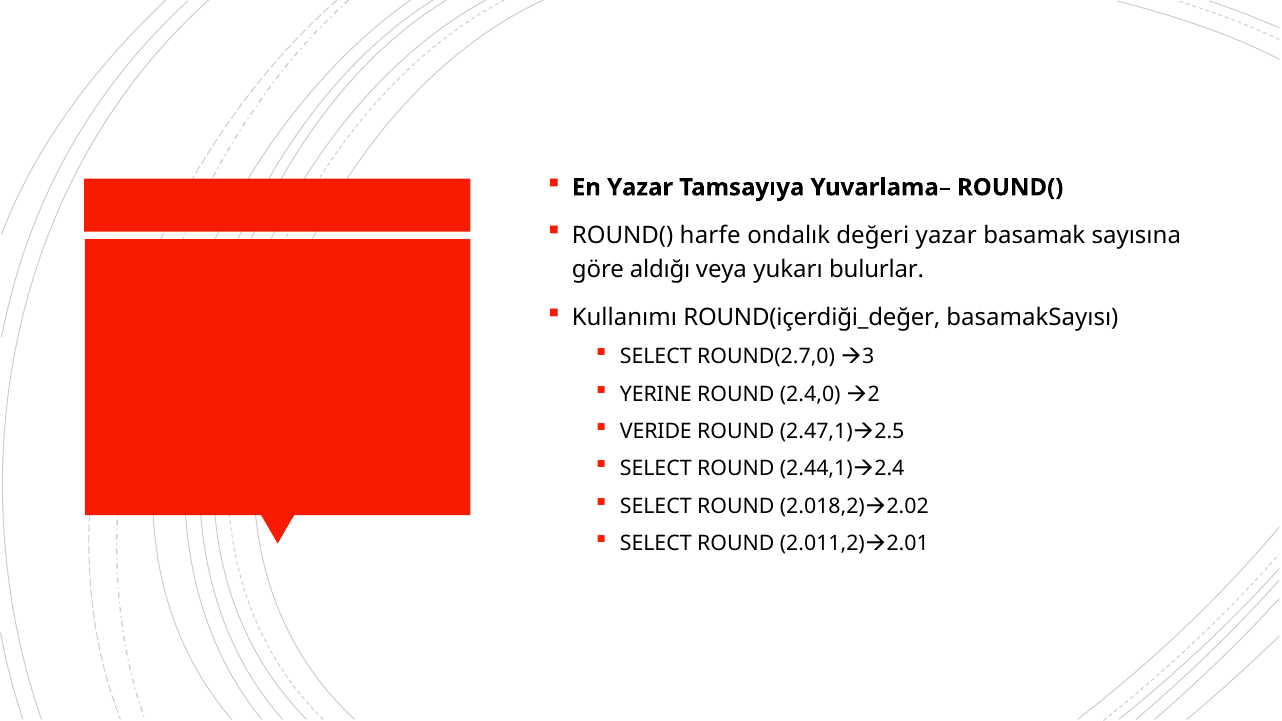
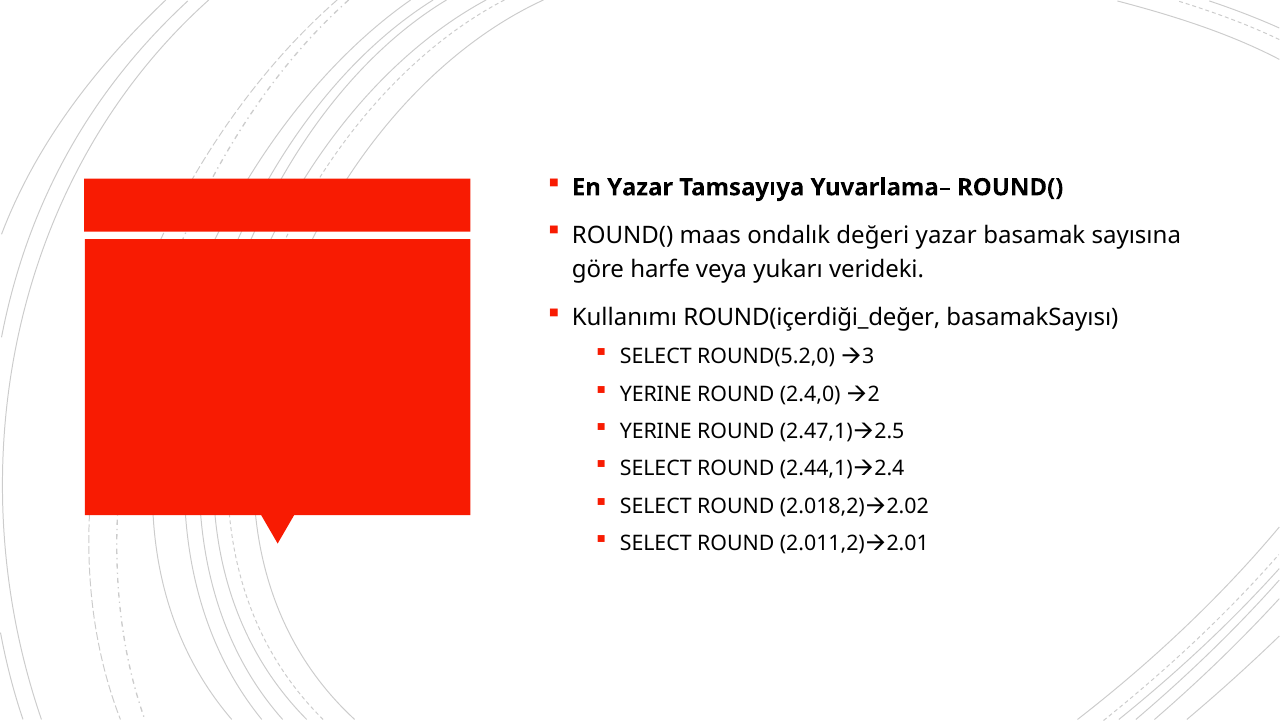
harfe: harfe -> maas (710, 235)
aldığı: aldığı -> harfe (660, 270)
bulurlar: bulurlar -> verideki (877, 270)
ROUND(2.7,0: ROUND(2.7,0 -> ROUND(5.2,0 (766, 357)
VERIDE: VERIDE -> YERINE (656, 432)
